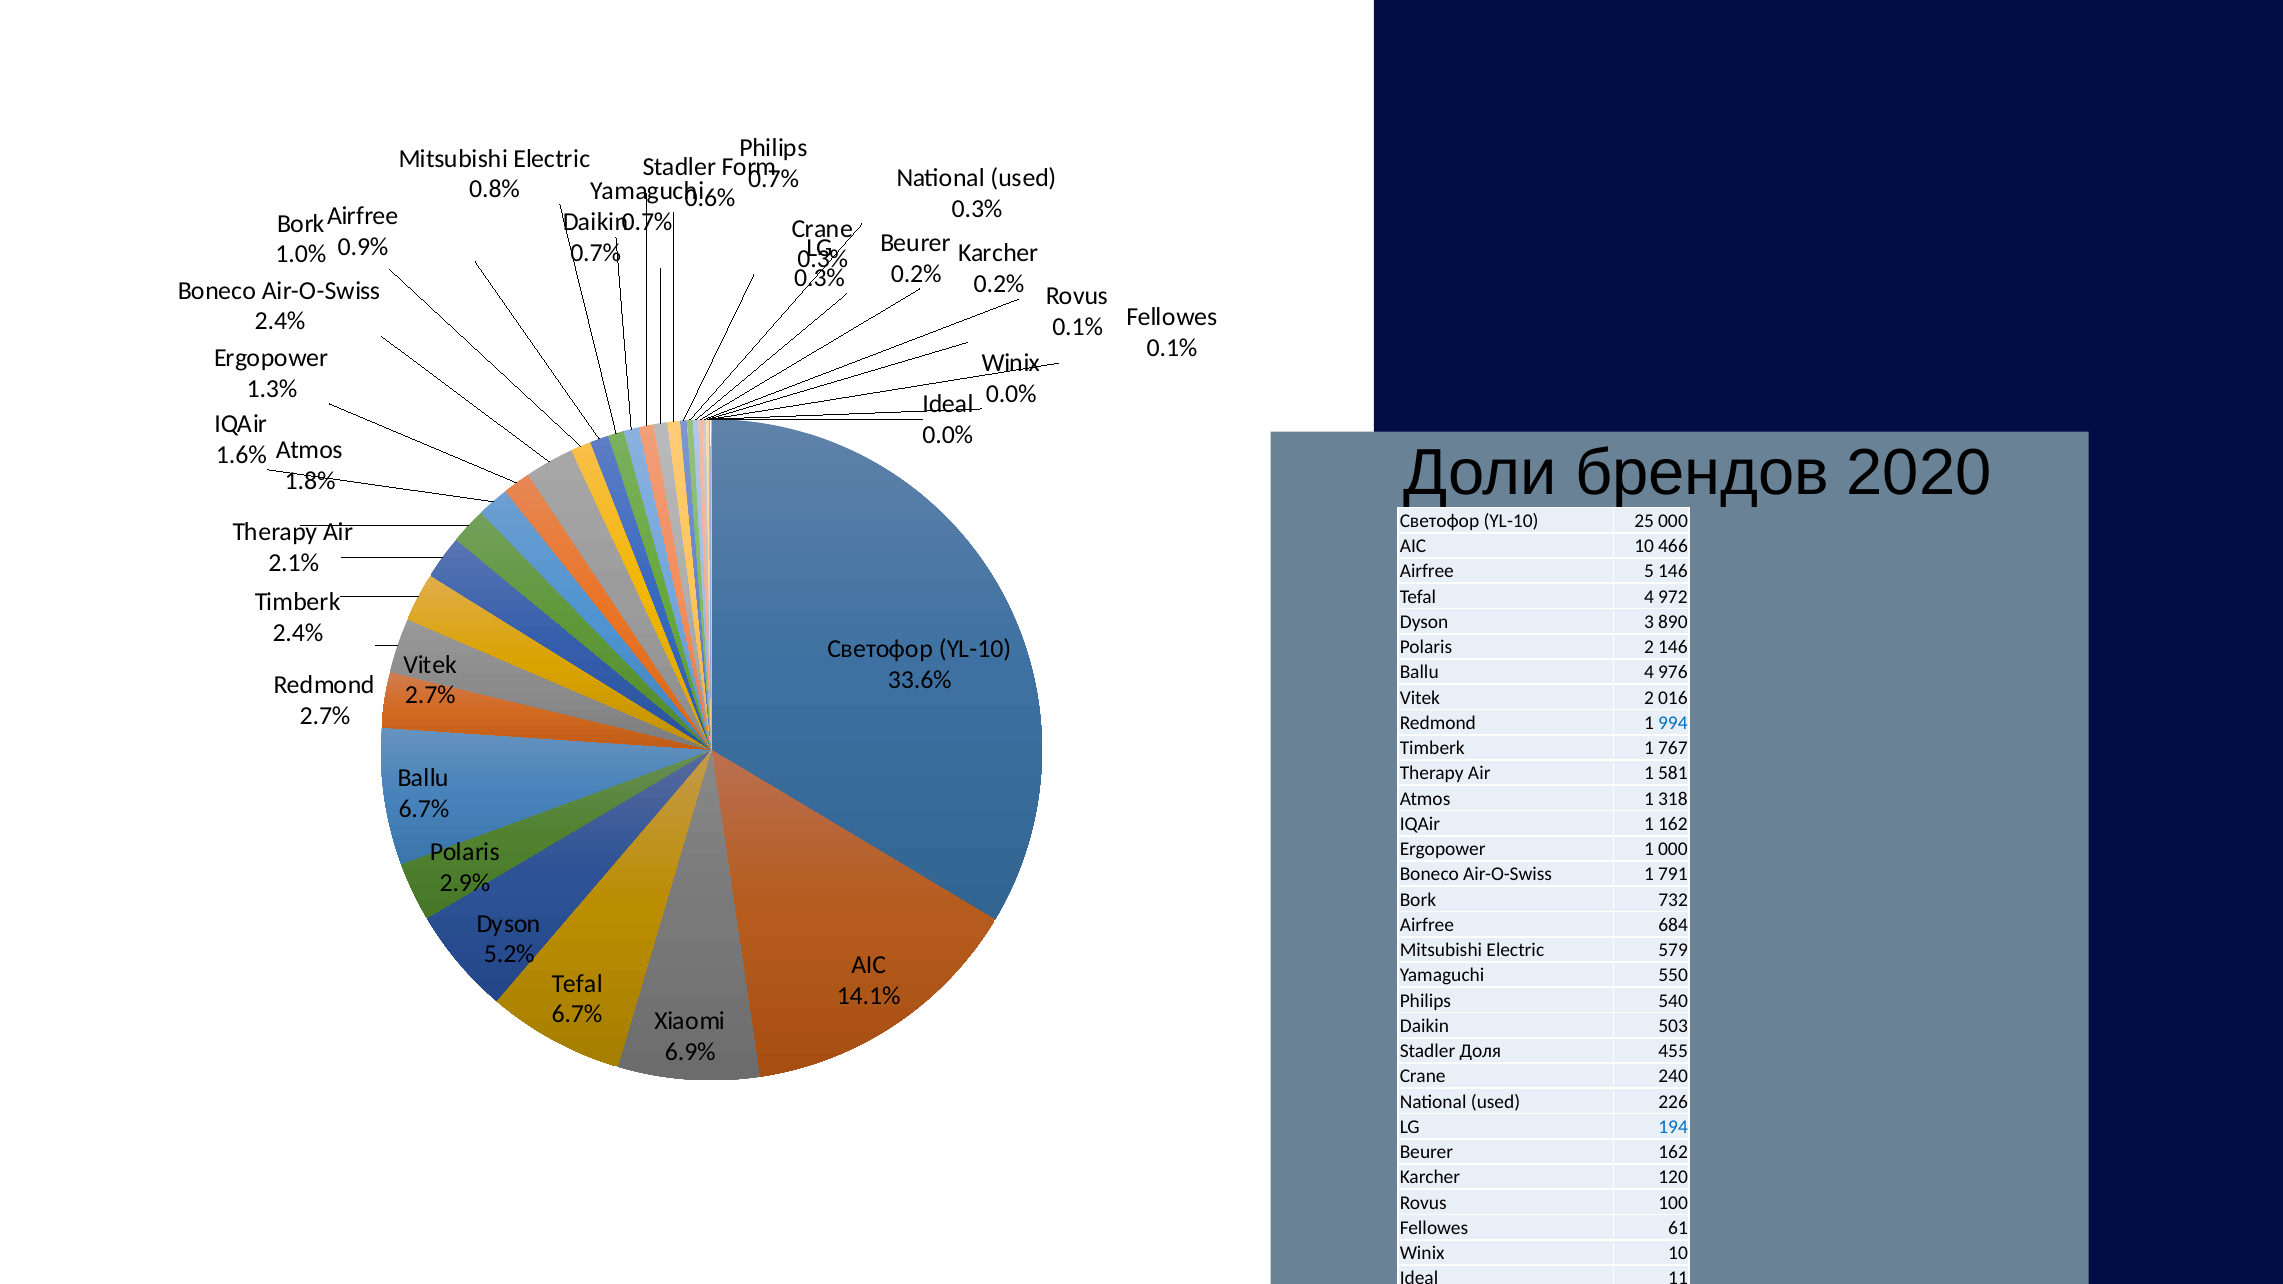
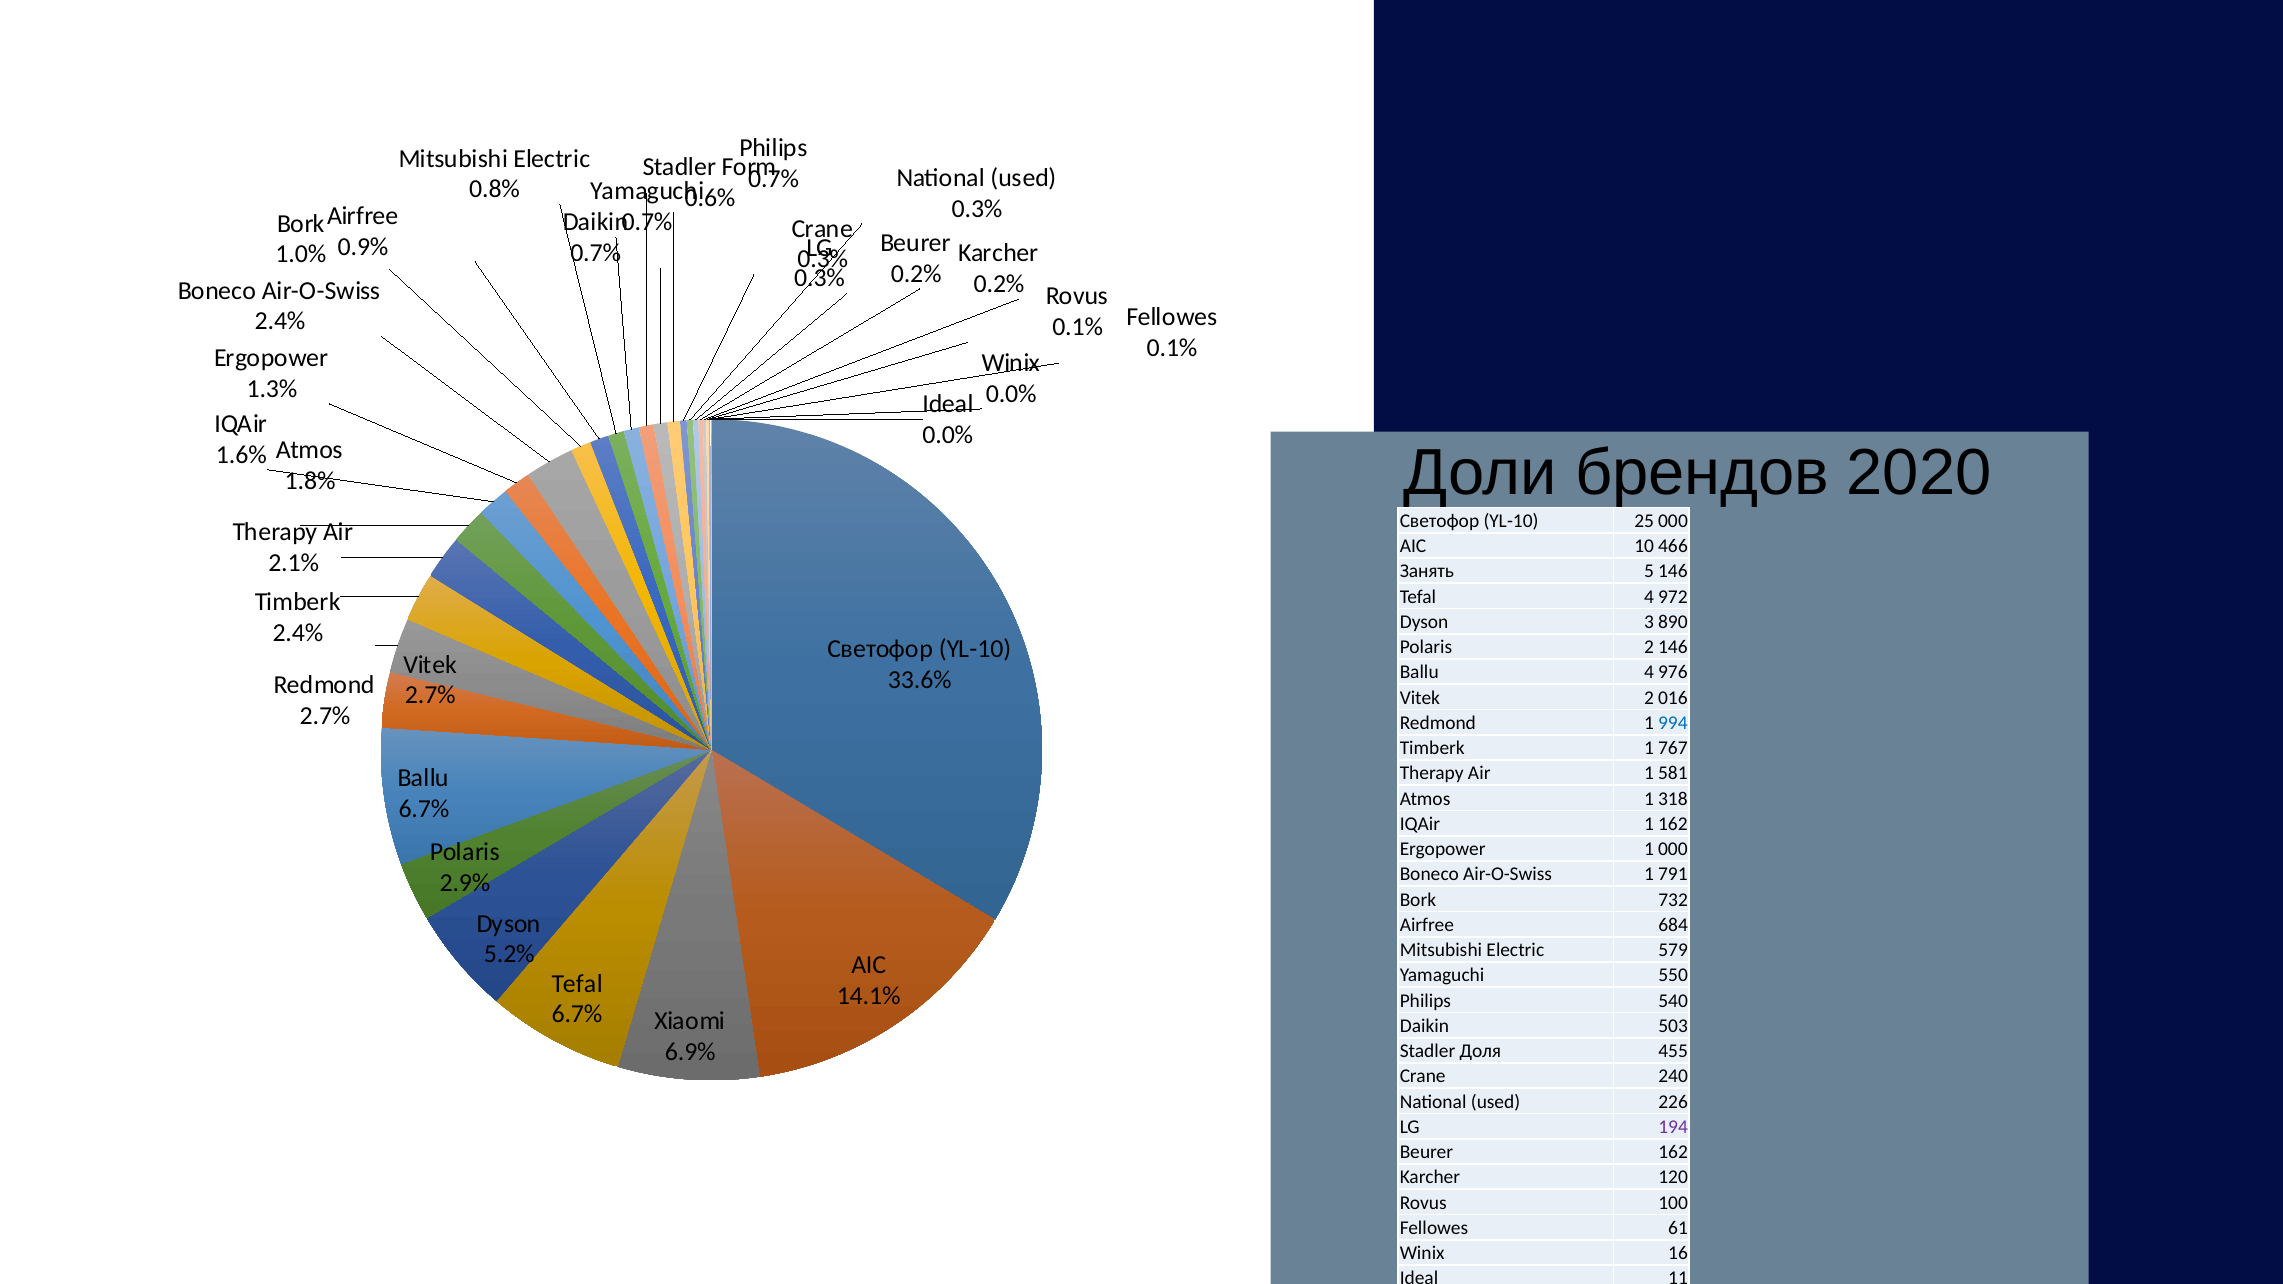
Airfree: Airfree -> Занять (1427, 572)
194 colour: blue -> purple (1673, 1127)
Winix 10: 10 -> 16 (1678, 1253)
